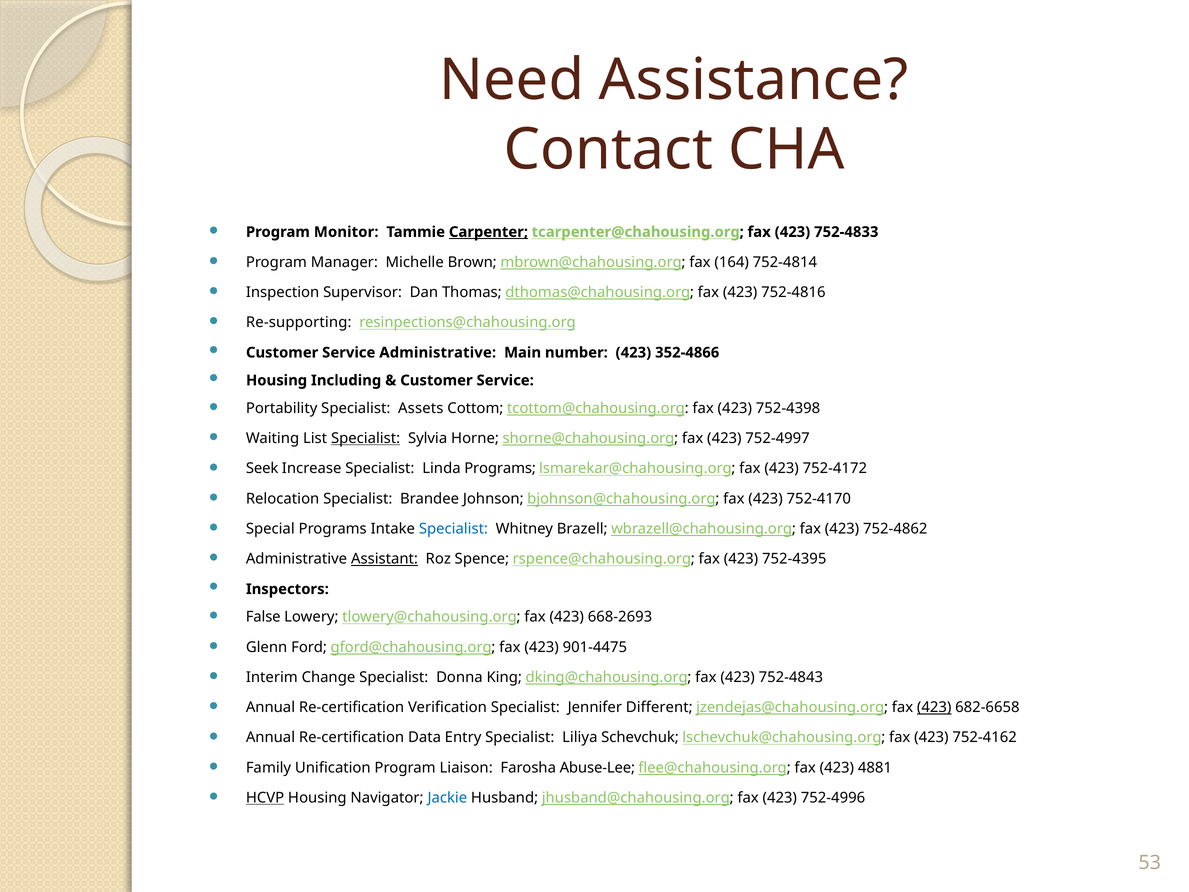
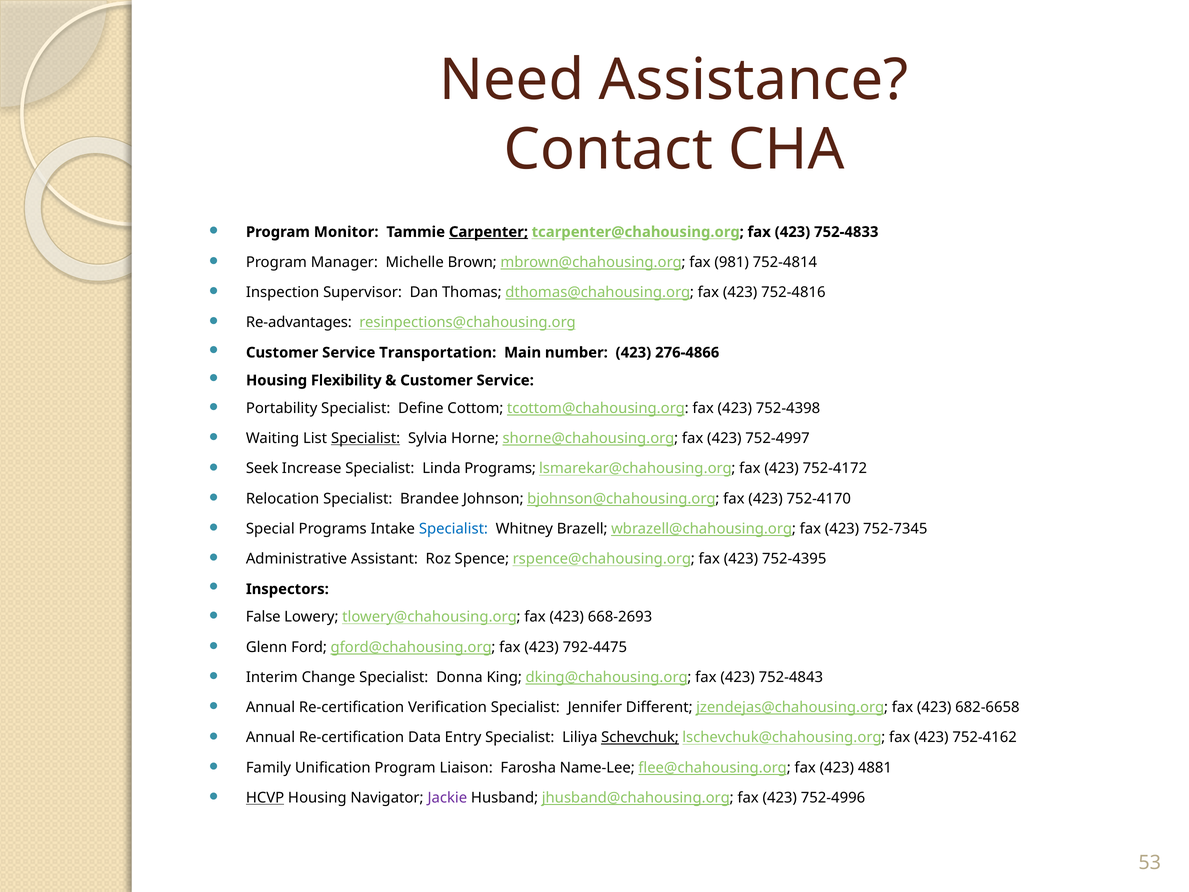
164: 164 -> 981 (732, 262)
Re-supporting: Re-supporting -> Re-advantages (299, 322)
Service Administrative: Administrative -> Transportation (438, 352)
352-4866: 352-4866 -> 276-4866 (687, 352)
Including: Including -> Flexibility (346, 380)
Assets: Assets -> Define (421, 408)
752-4862: 752-4862 -> 752-7345 (895, 529)
Assistant underline: present -> none (385, 559)
901-4475: 901-4475 -> 792-4475 (595, 647)
423 underline: present -> none (934, 707)
Schevchuk underline: none -> present (640, 737)
Abuse-Lee: Abuse-Lee -> Name-Lee (597, 768)
Jackie colour: blue -> purple (447, 798)
